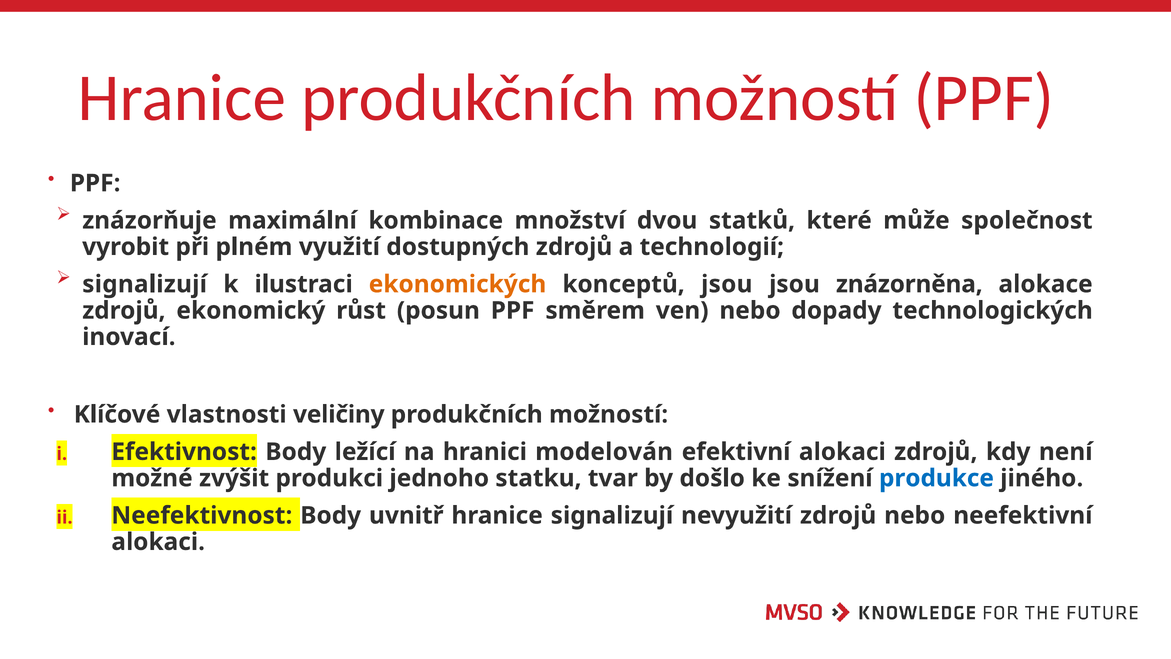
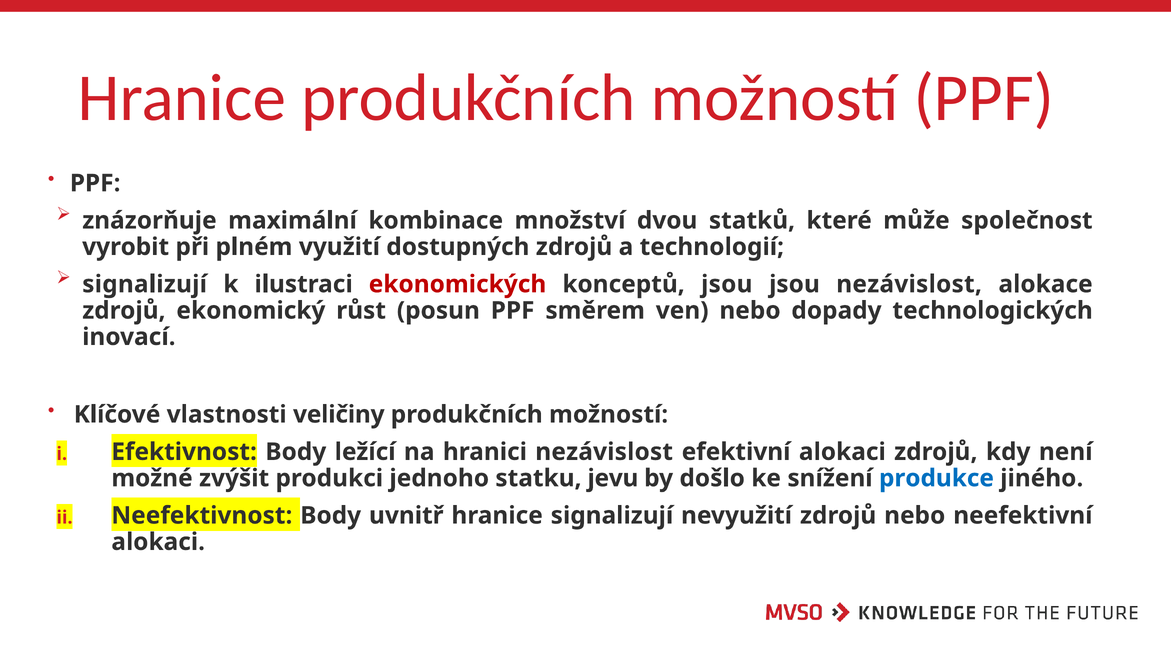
ekonomických colour: orange -> red (458, 284)
jsou znázorněna: znázorněna -> nezávislost (909, 284)
hranici modelován: modelován -> nezávislost (604, 452)
tvar: tvar -> jevu (613, 478)
